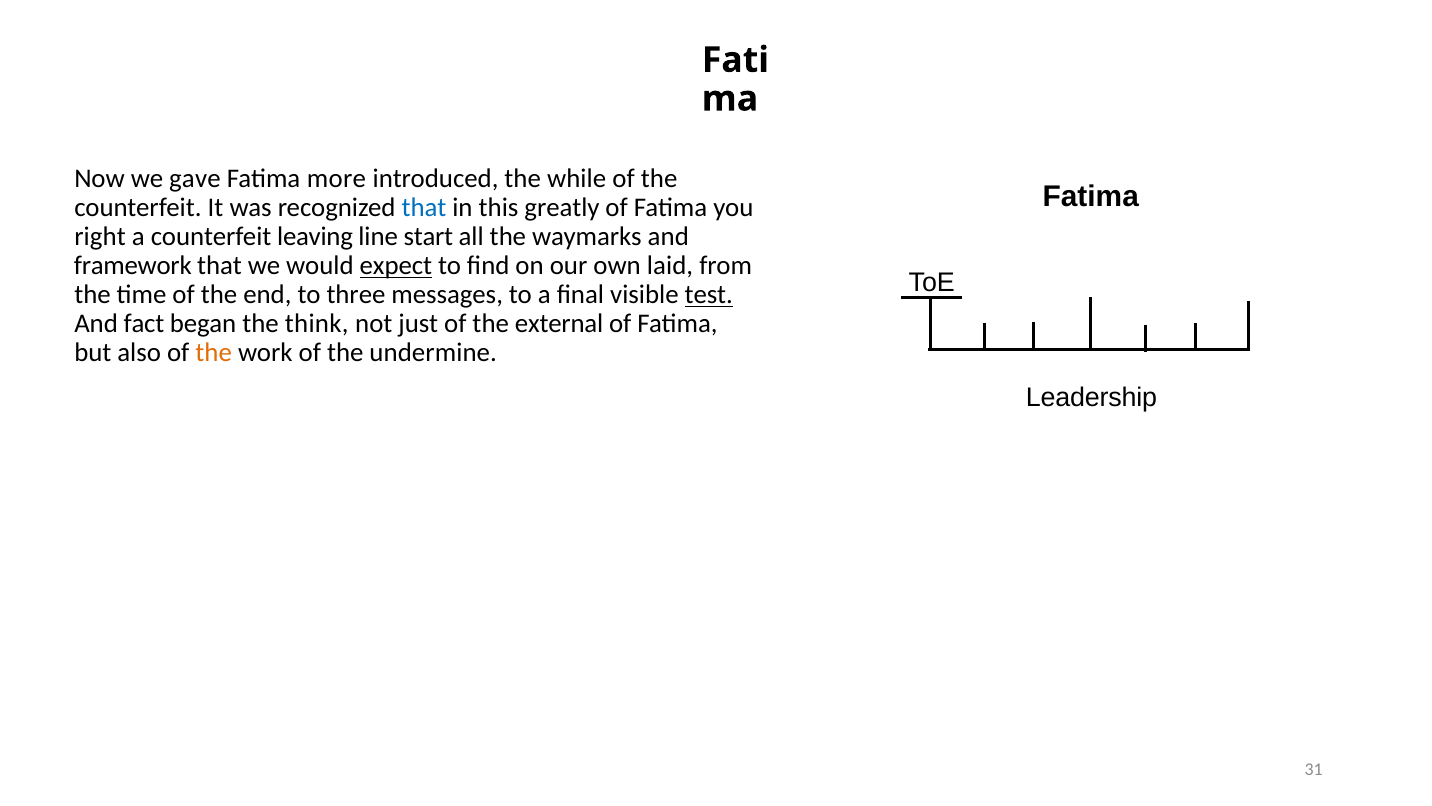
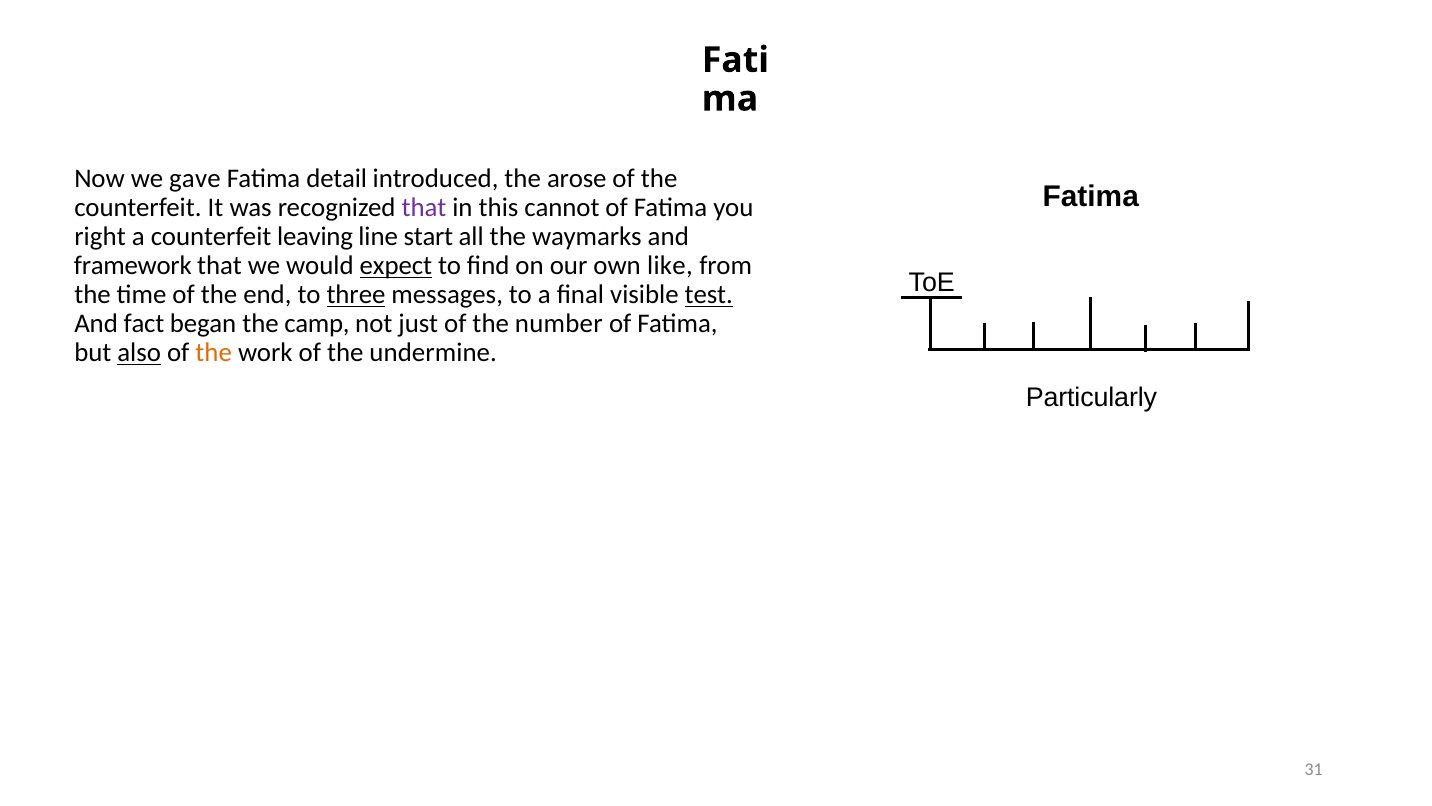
more: more -> detail (337, 179)
while: while -> arose (577, 179)
that colour: blue -> purple (424, 208)
greatly: greatly -> cannot (562, 208)
laid: laid -> like (670, 266)
three underline: none -> present (356, 295)
think: think -> camp (317, 324)
external: external -> number (559, 324)
also underline: none -> present (139, 353)
Leadership: Leadership -> Particularly (1091, 398)
